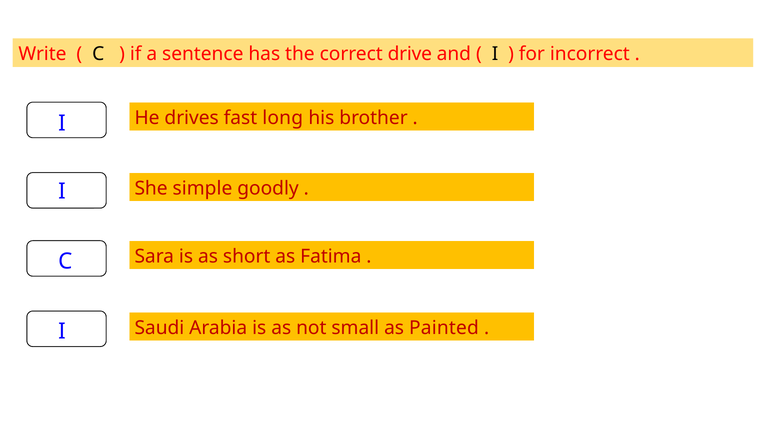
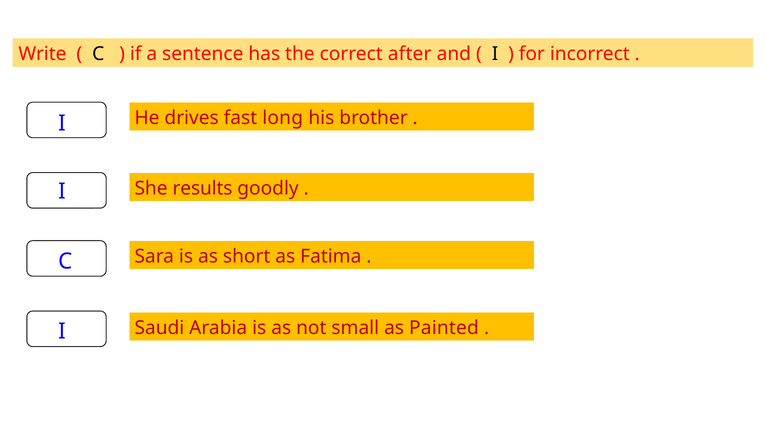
drive: drive -> after (410, 54)
simple: simple -> results (203, 188)
